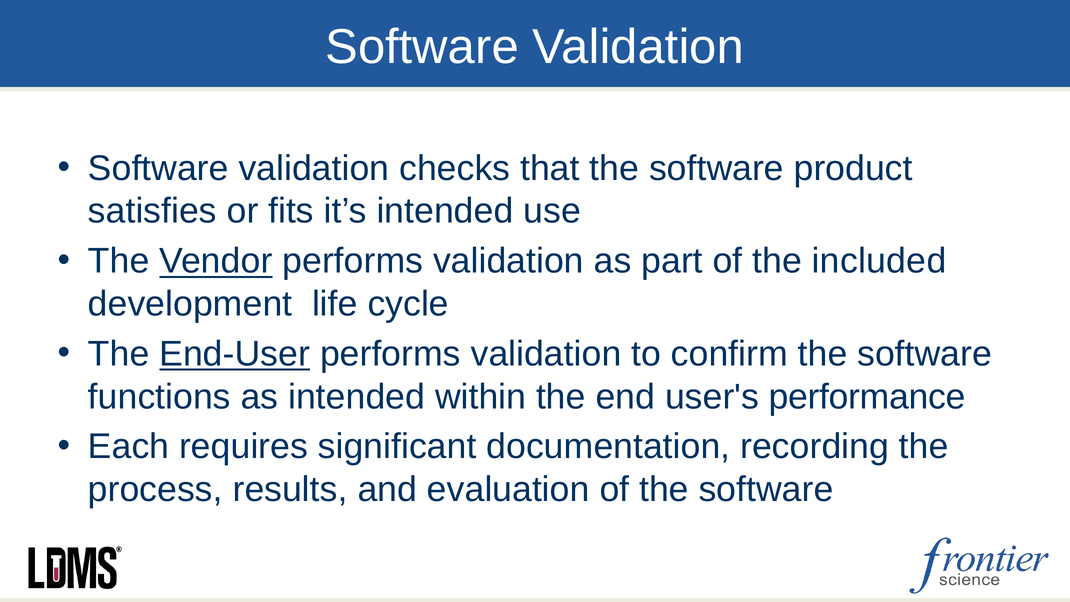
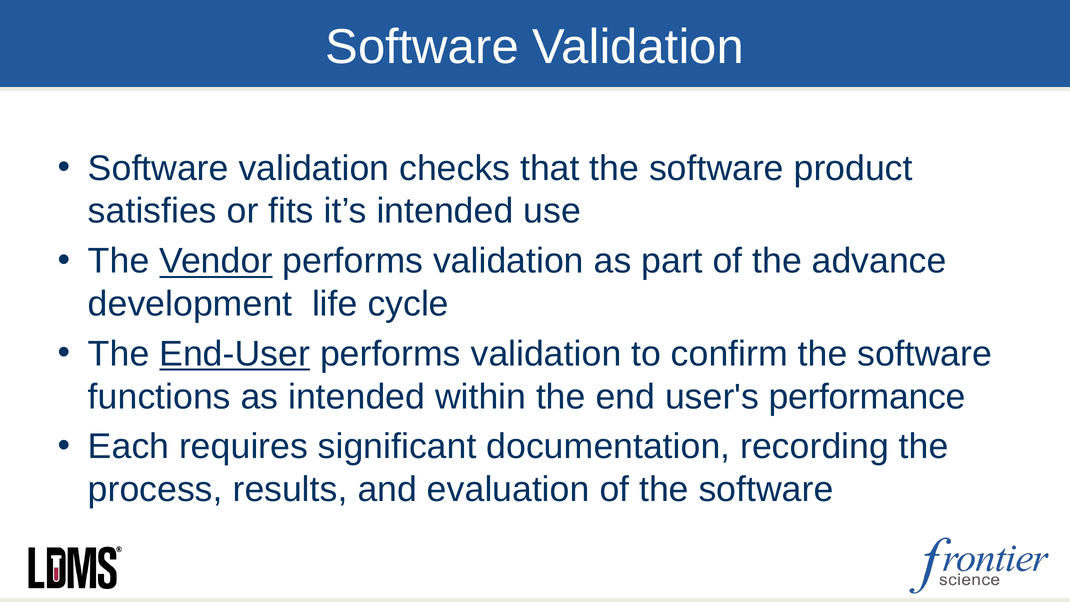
included: included -> advance (879, 261)
